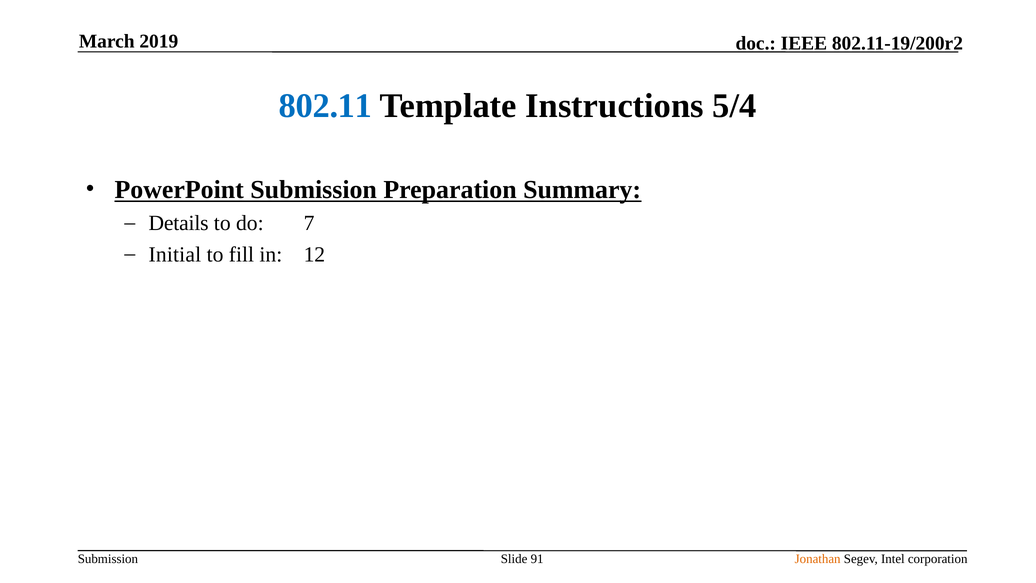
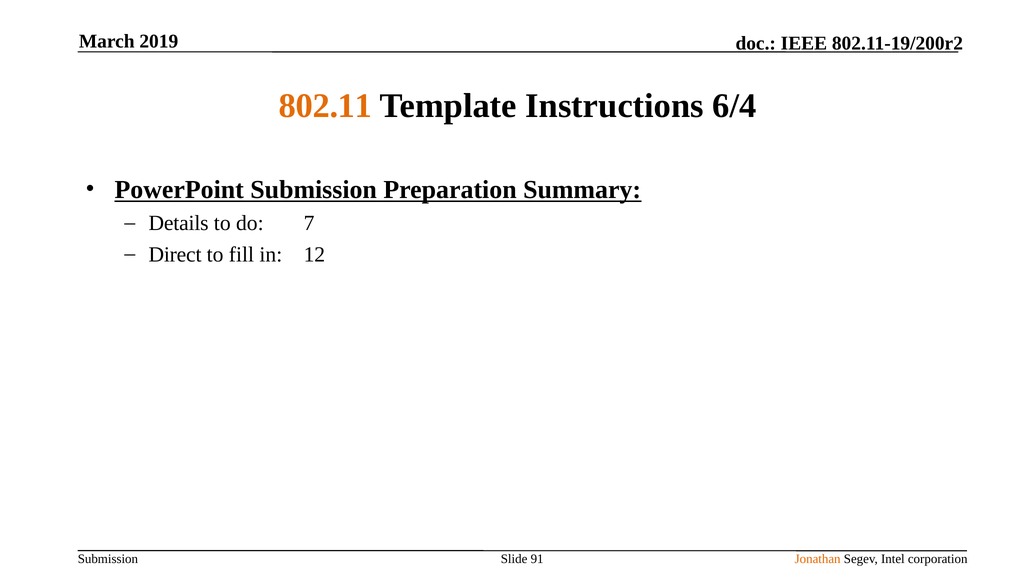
802.11 colour: blue -> orange (325, 106)
5/4: 5/4 -> 6/4 (735, 106)
Initial: Initial -> Direct (175, 254)
